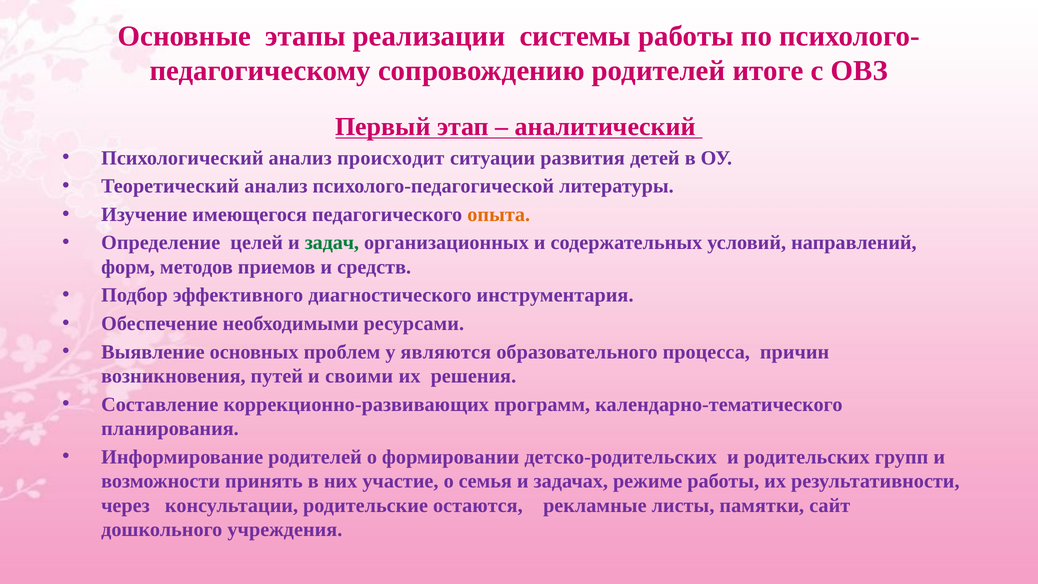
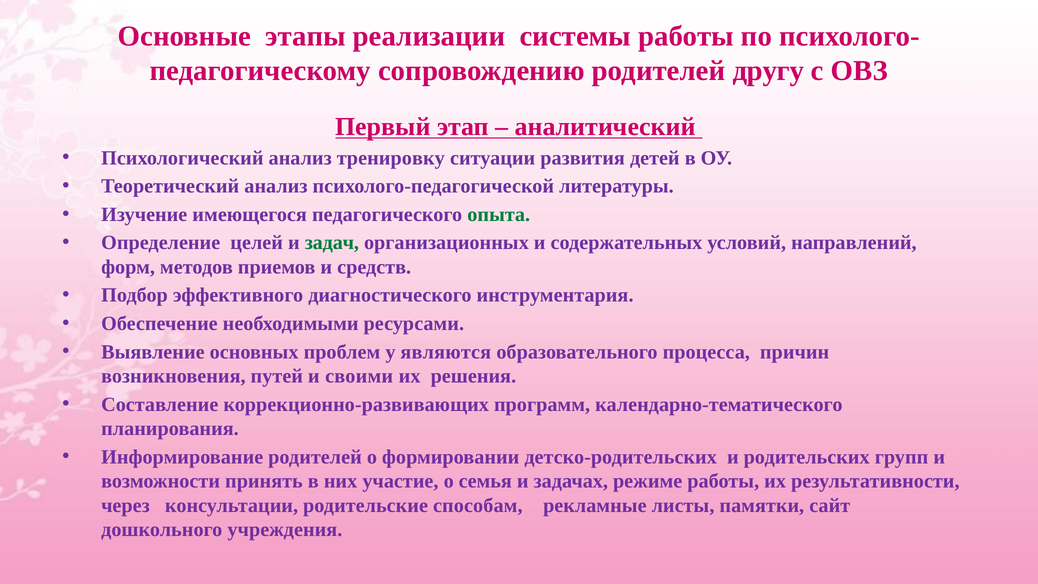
итоге: итоге -> другу (768, 71)
происходит: происходит -> тренировку (391, 158)
опыта colour: orange -> green (499, 214)
остаются: остаются -> способам (478, 505)
